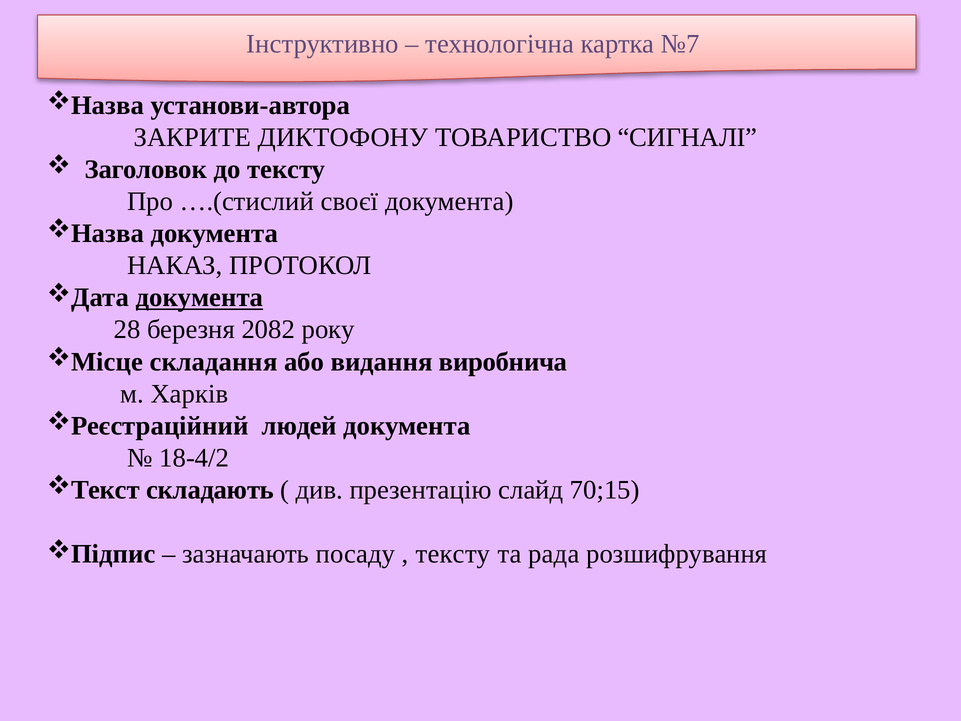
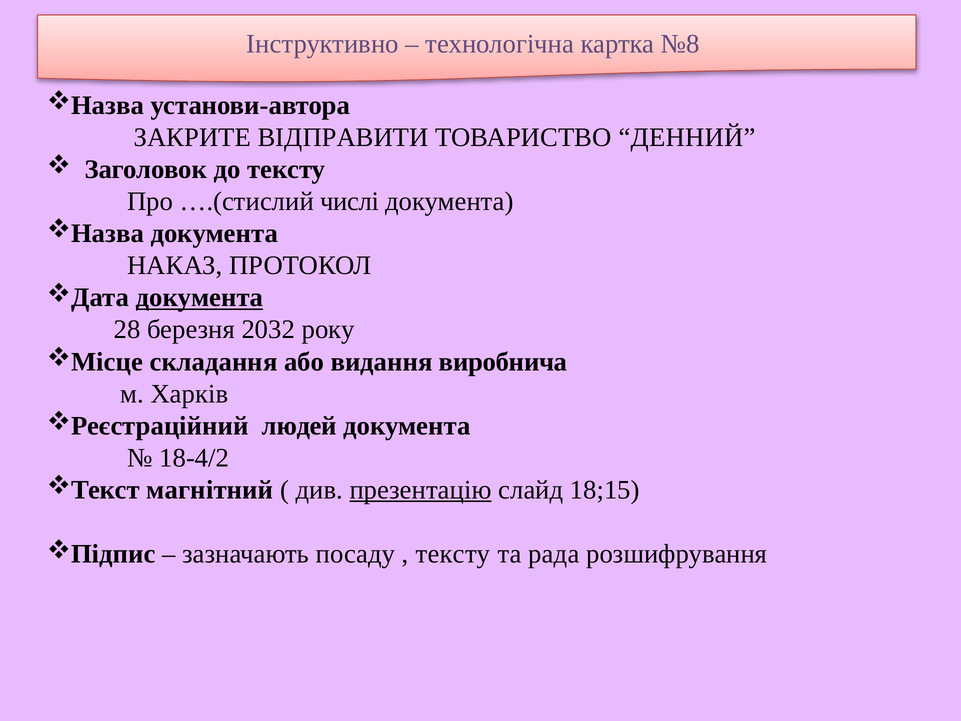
№7: №7 -> №8 (680, 44)
ДИКТОФОНУ: ДИКТОФОНУ -> ВІДПРАВИТИ (343, 137)
СИГНАЛІ: СИГНАЛІ -> ДЕННИЙ (687, 137)
своєї: своєї -> числі (350, 201)
2082: 2082 -> 2032 (268, 330)
складають: складають -> магнітний (210, 490)
презентацію underline: none -> present (421, 490)
70;15: 70;15 -> 18;15 (605, 490)
